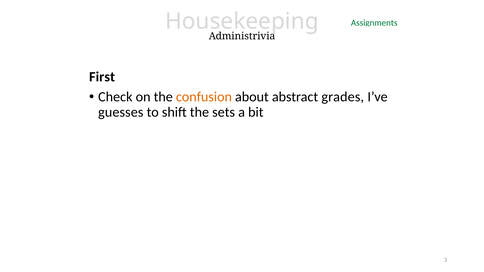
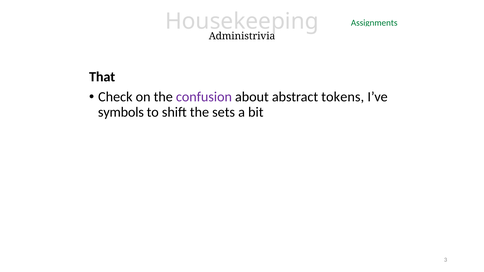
First: First -> That (102, 77)
confusion colour: orange -> purple (204, 97)
grades: grades -> tokens (343, 97)
guesses: guesses -> symbols (121, 112)
